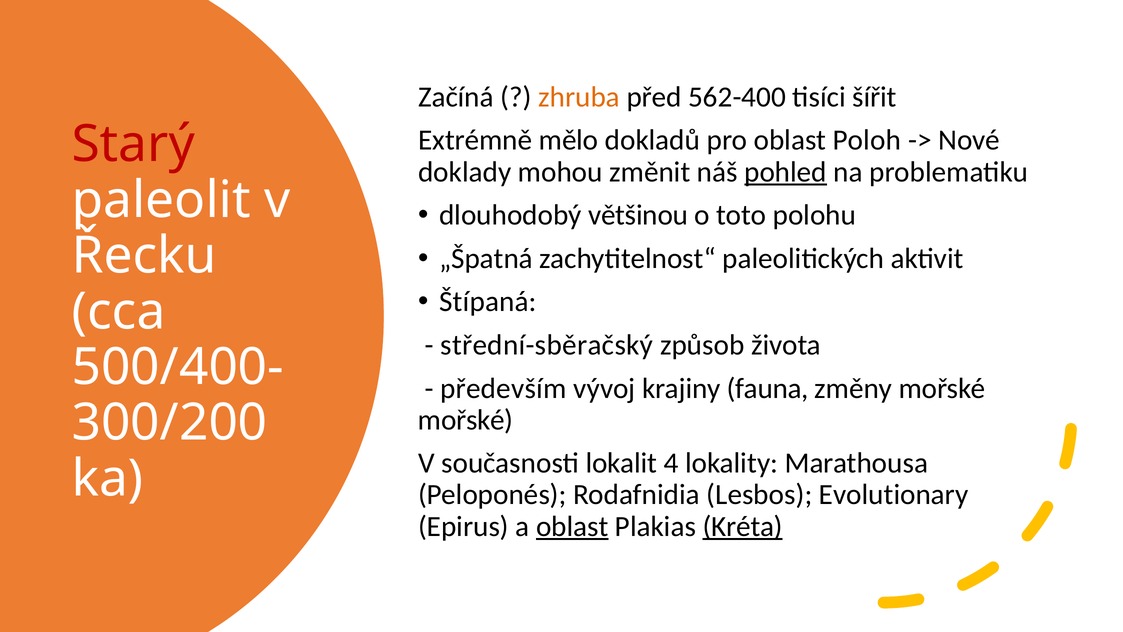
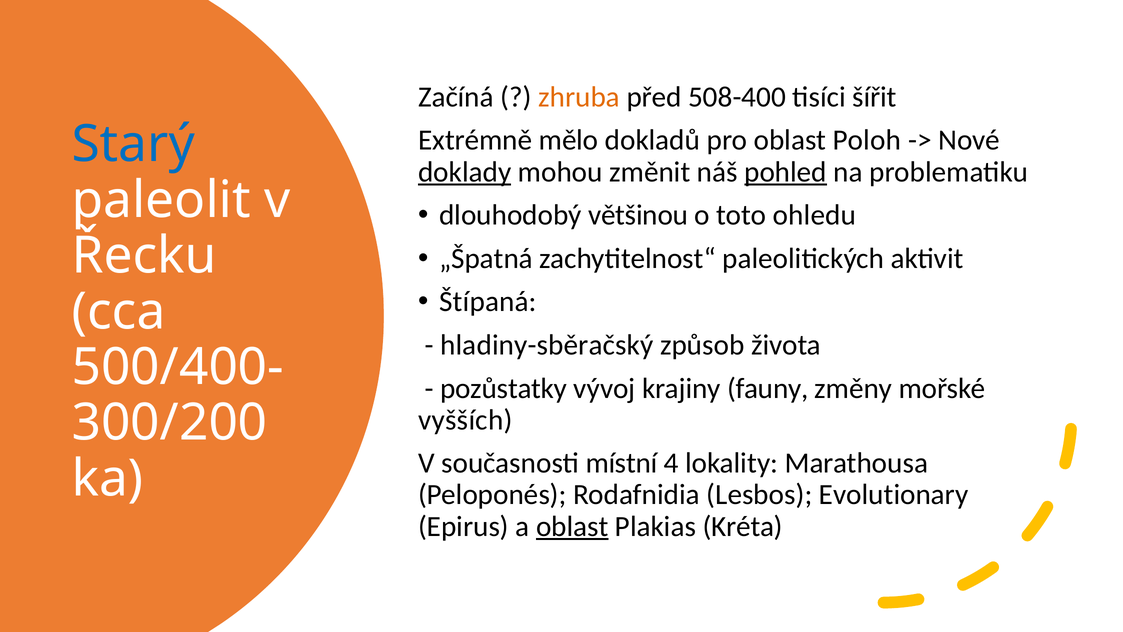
562-400: 562-400 -> 508-400 (737, 97)
Starý colour: red -> blue (133, 144)
doklady underline: none -> present (465, 172)
polohu: polohu -> ohledu (814, 215)
střední-sběračský: střední-sběračský -> hladiny-sběračský (547, 345)
především: především -> pozůstatky (504, 388)
fauna: fauna -> fauny (768, 388)
mořské: mořské -> vyšších (465, 420)
lokalit: lokalit -> místní (621, 463)
Kréta underline: present -> none (743, 526)
